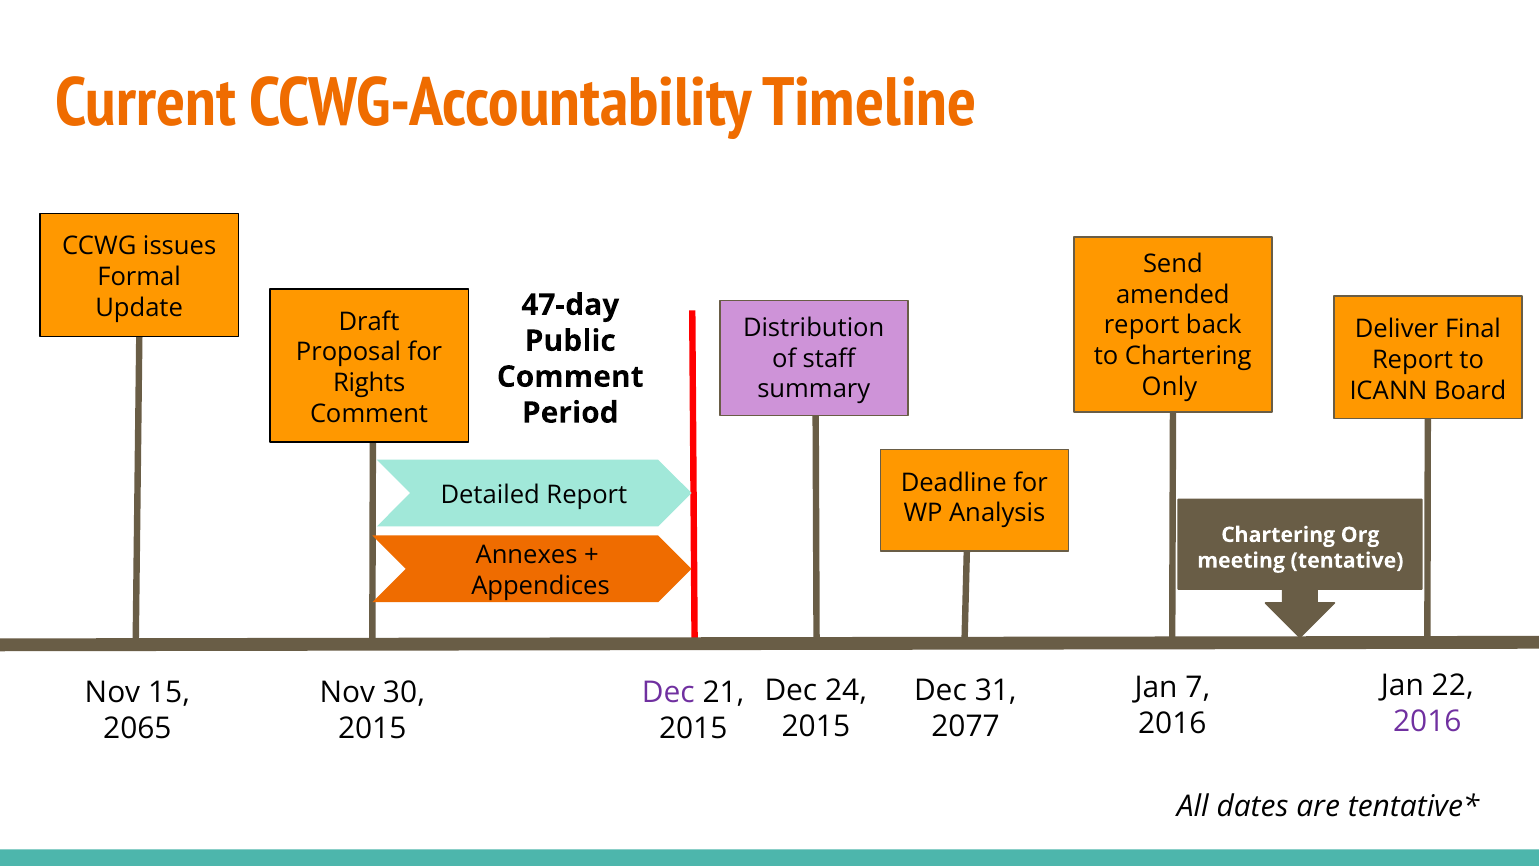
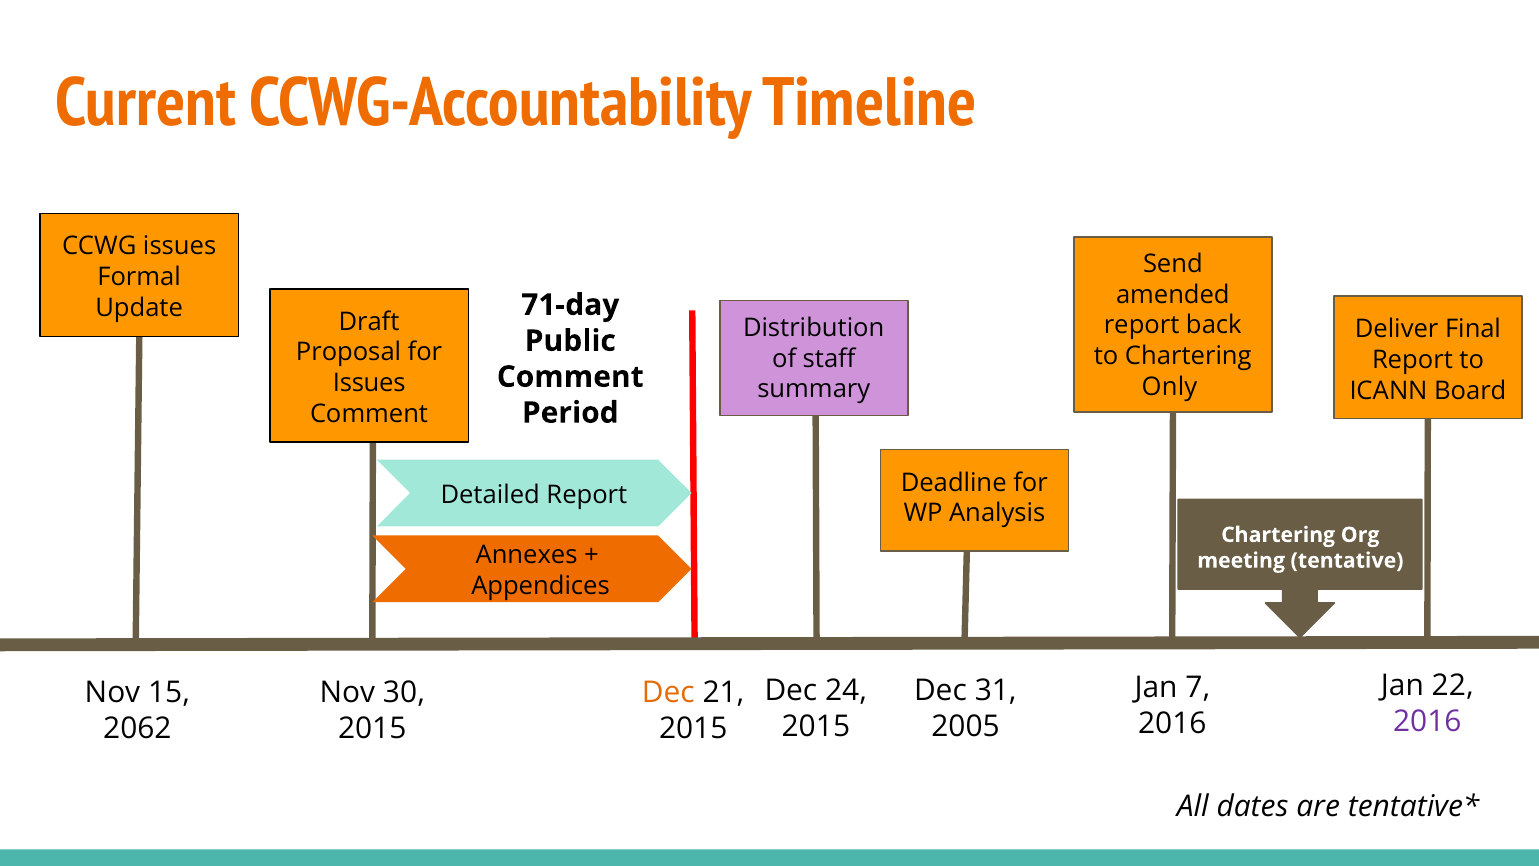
47-day: 47-day -> 71-day (570, 305)
Rights: Rights -> Issues (369, 383)
Dec colour: purple -> orange (668, 693)
2077: 2077 -> 2005 (966, 727)
2065: 2065 -> 2062 (137, 729)
